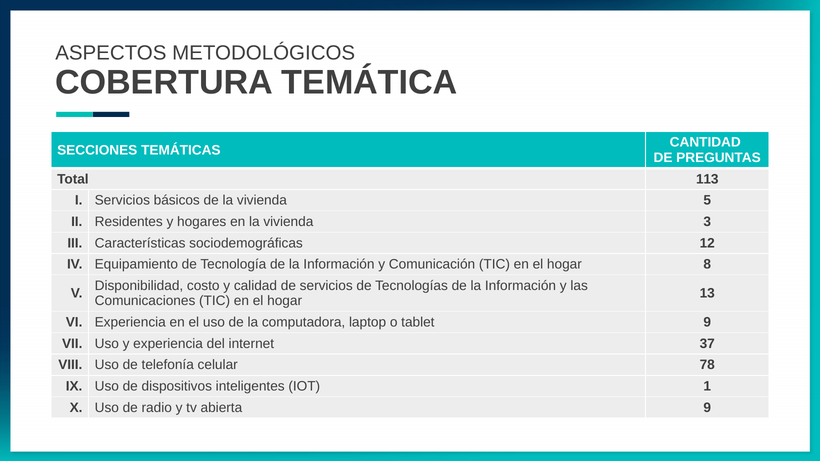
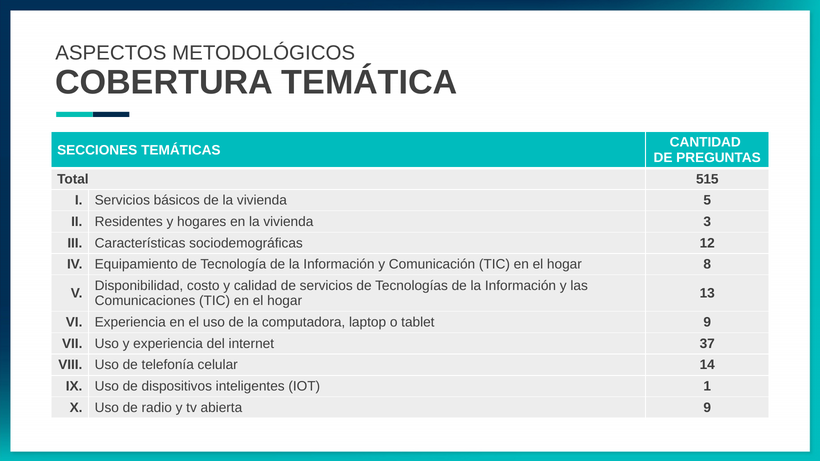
113: 113 -> 515 (707, 179)
78: 78 -> 14 (707, 365)
